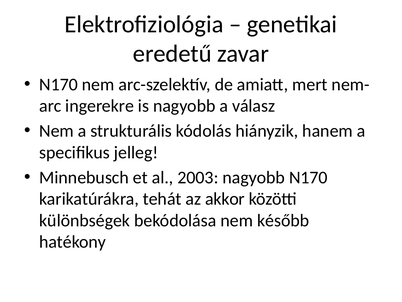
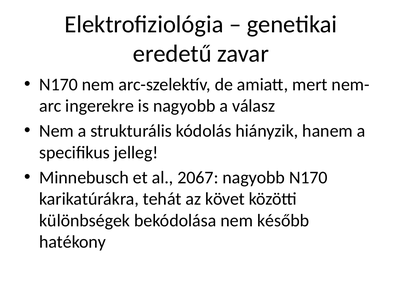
2003: 2003 -> 2067 (198, 177)
akkor: akkor -> követ (225, 199)
